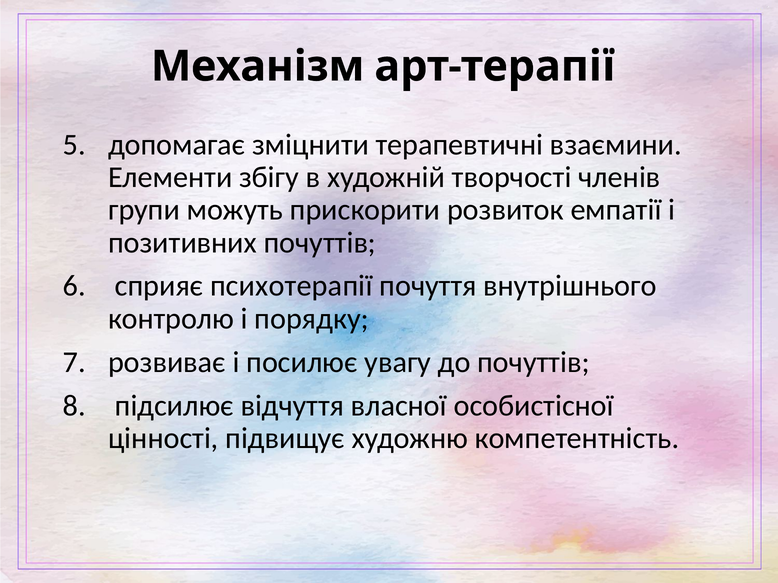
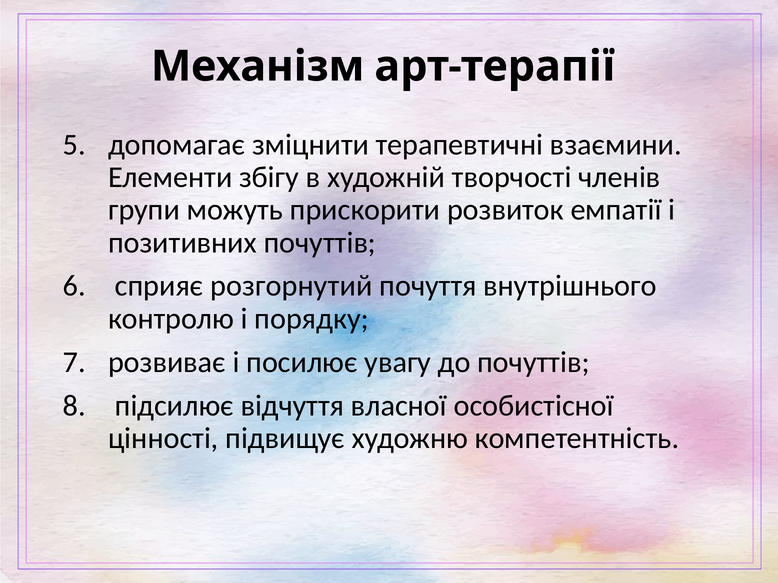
психотерапії: психотерапії -> розгорнутий (291, 286)
